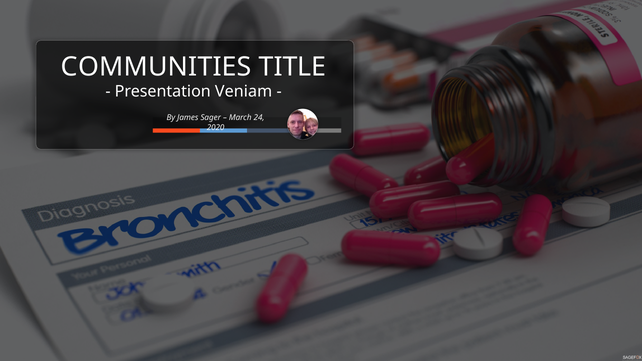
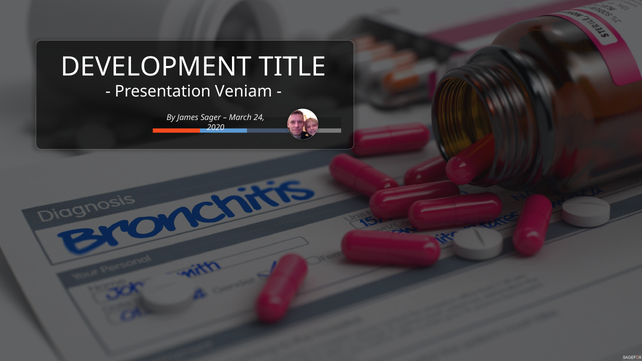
COMMUNITIES: COMMUNITIES -> DEVELOPMENT (156, 67)
